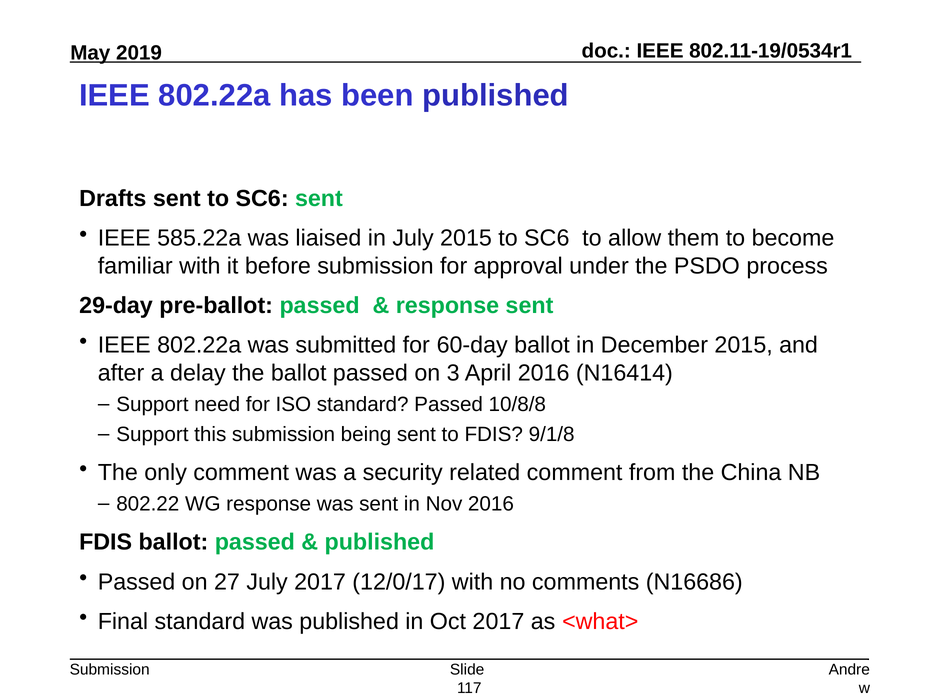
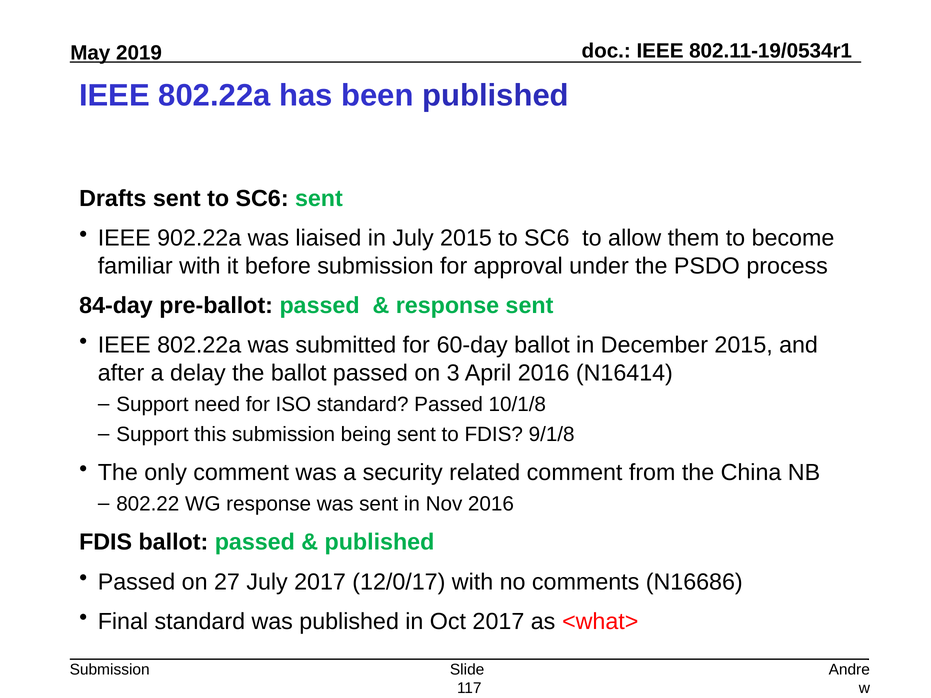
585.22a: 585.22a -> 902.22a (199, 238)
29-day: 29-day -> 84-day (116, 306)
10/8/8: 10/8/8 -> 10/1/8 (517, 405)
